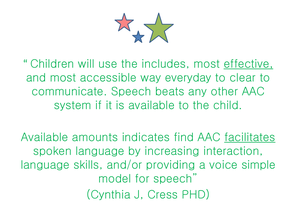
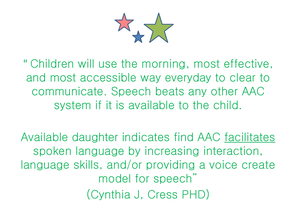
includes: includes -> morning (166, 64)
effective underline: present -> none (248, 64)
amounts: amounts -> daughter (95, 137)
simple: simple -> create (258, 164)
